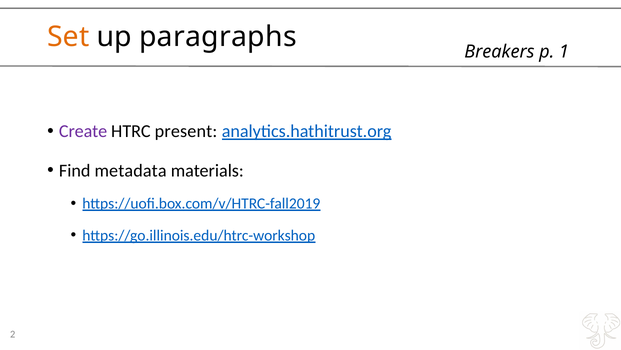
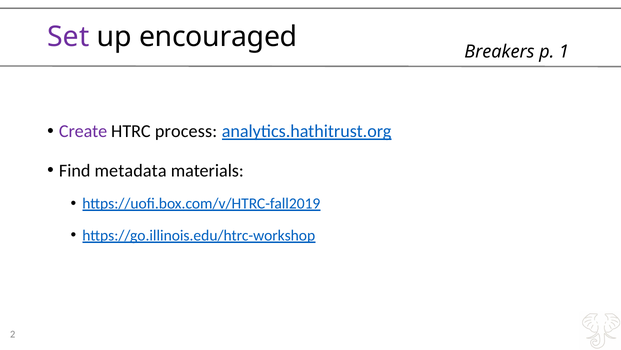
Set colour: orange -> purple (68, 37)
paragraphs: paragraphs -> encouraged (218, 37)
present: present -> process (186, 131)
